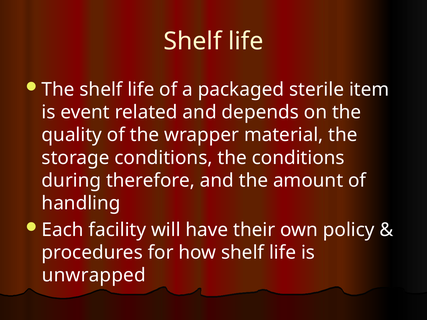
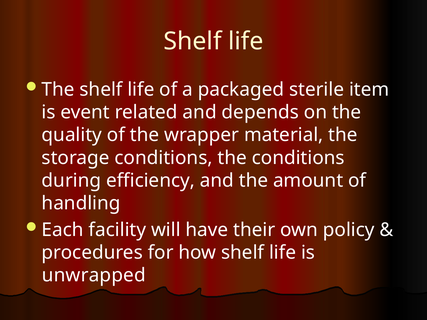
therefore: therefore -> efficiency (150, 181)
